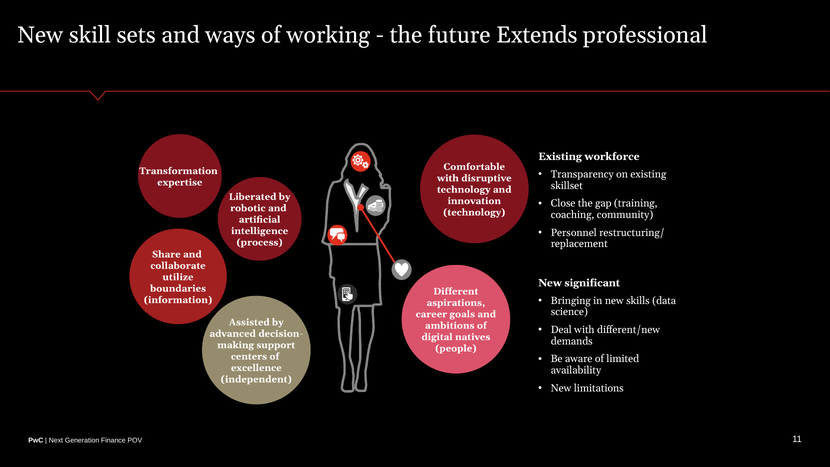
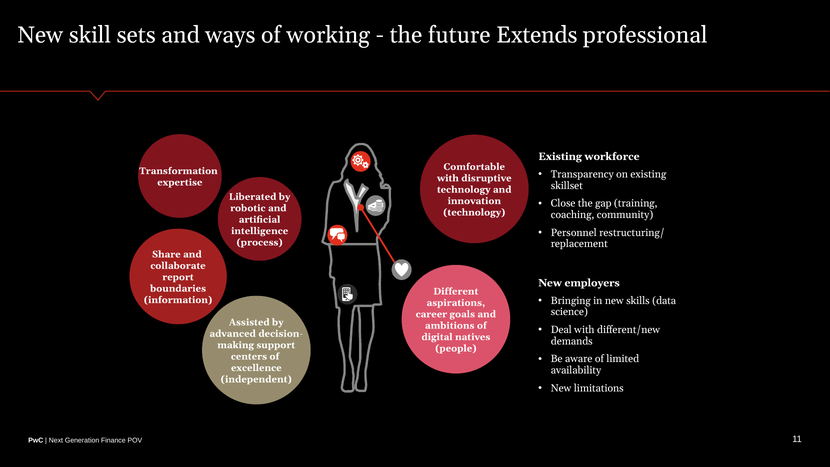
utilize: utilize -> report (178, 277)
significant: significant -> employers (592, 283)
